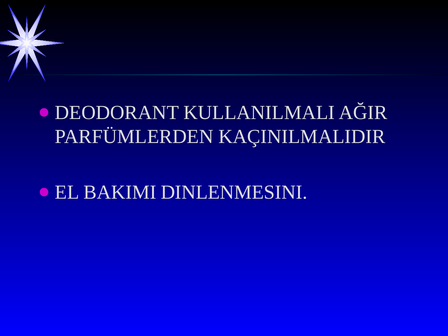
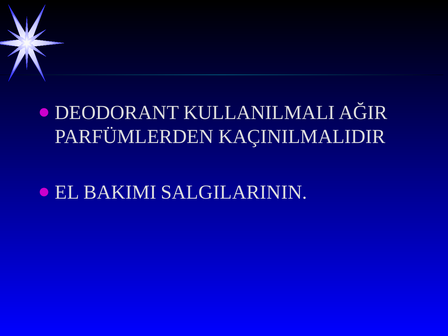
DINLENMESINI: DINLENMESINI -> SALGILARININ (234, 192)
